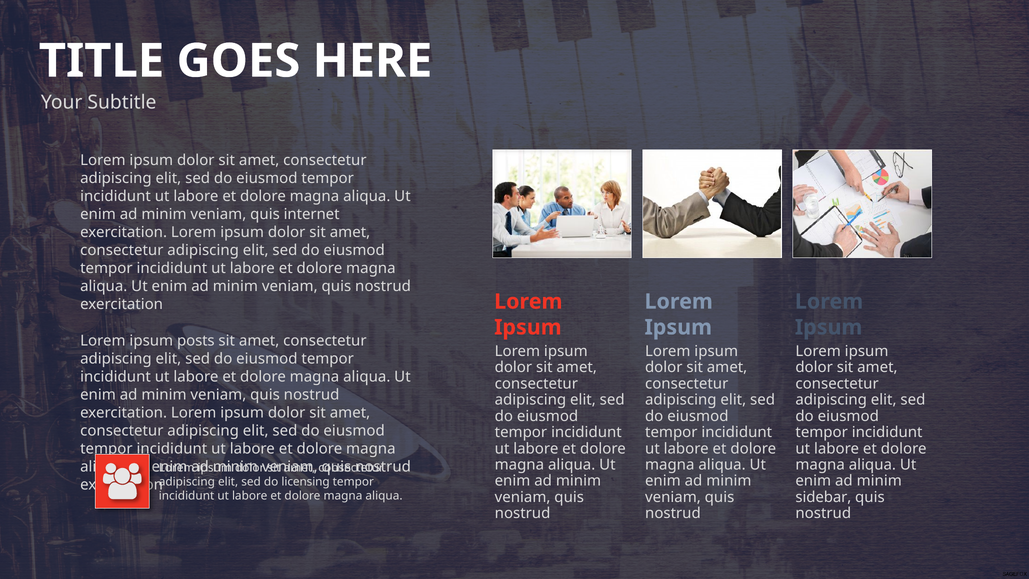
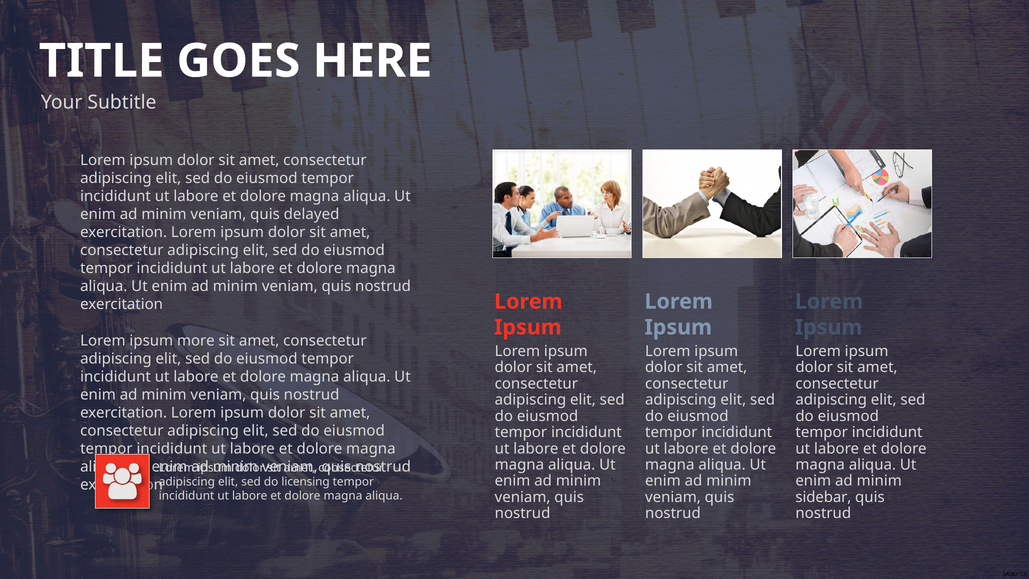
internet: internet -> delayed (312, 214)
posts: posts -> more (196, 340)
